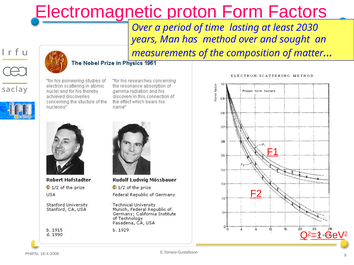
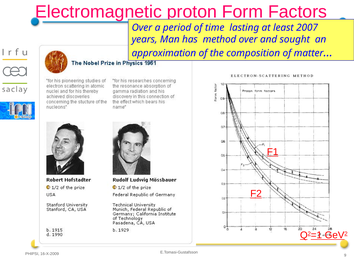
2030: 2030 -> 2007 (307, 28)
measurements: measurements -> approximation (164, 53)
